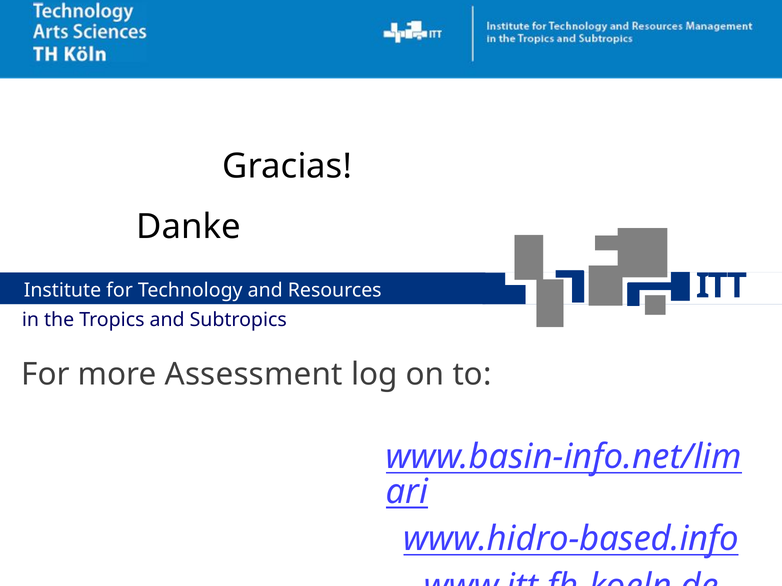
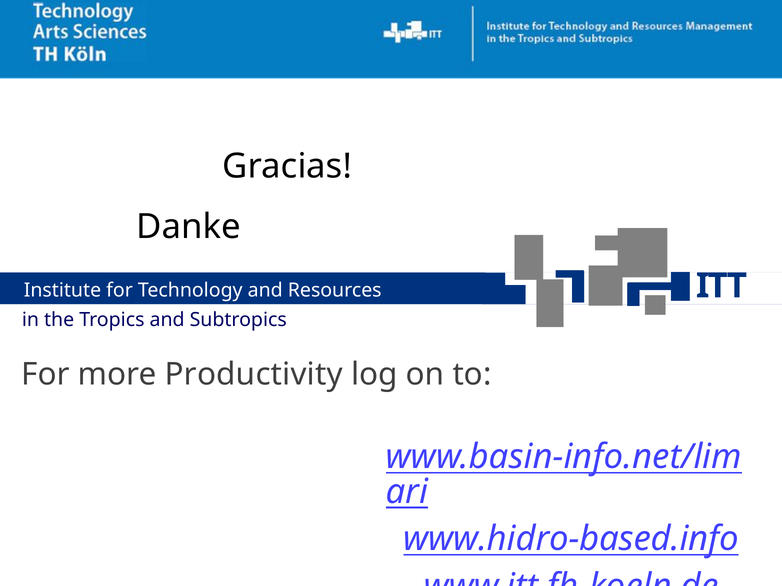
Assessment: Assessment -> Productivity (254, 375)
